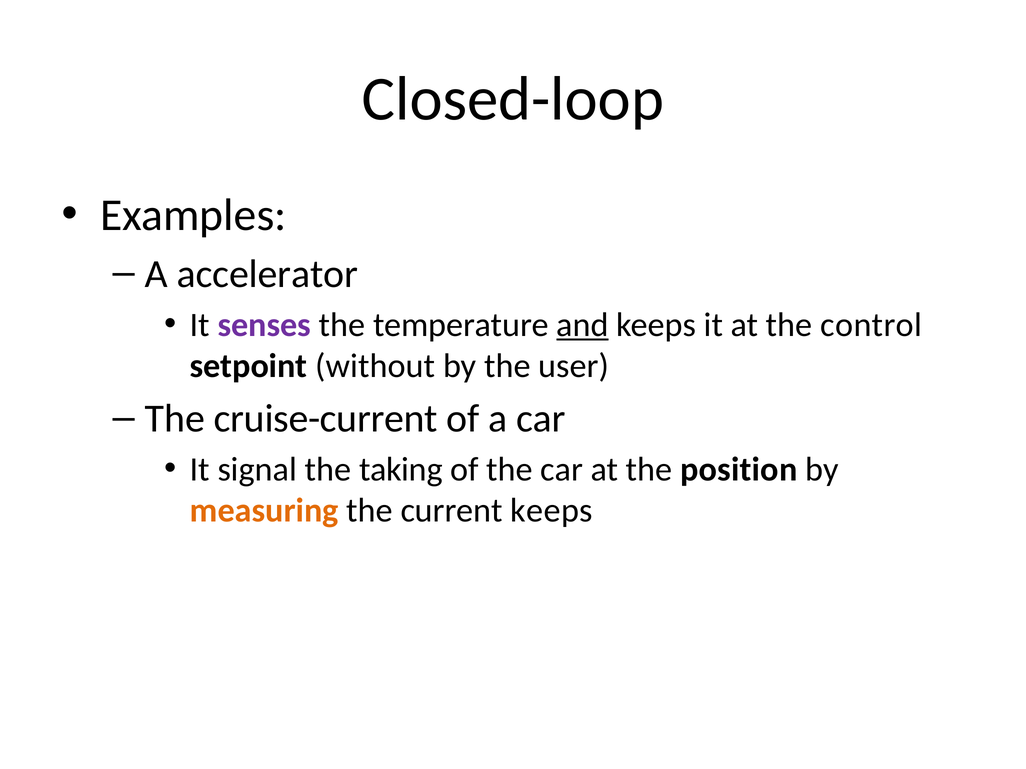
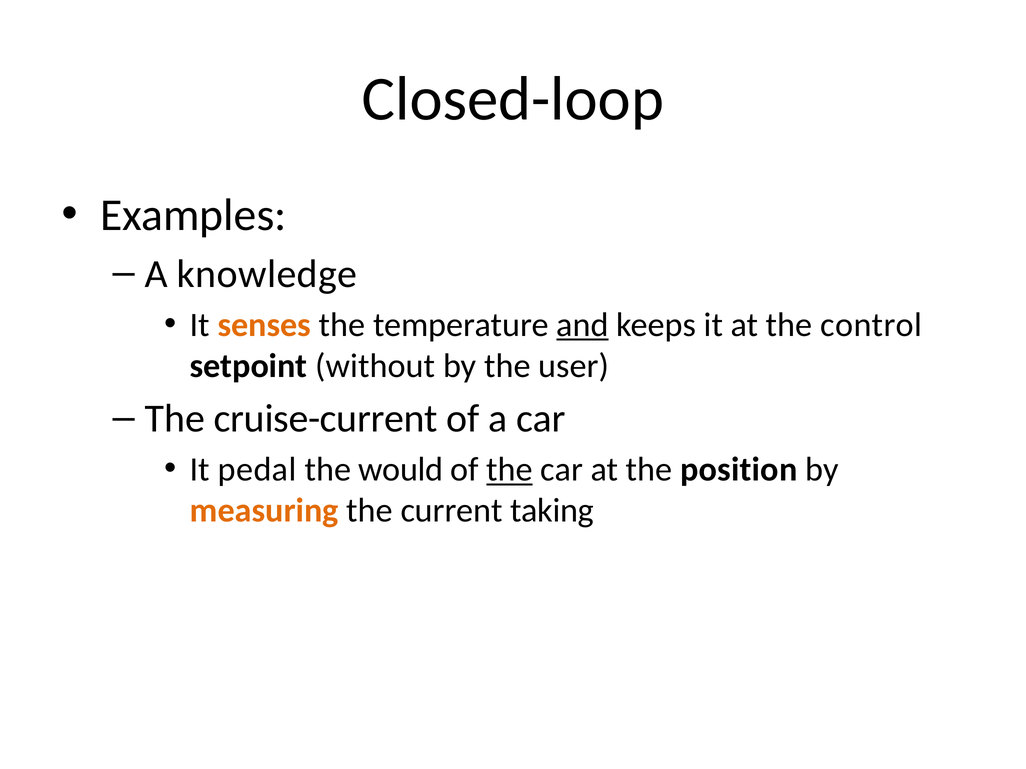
accelerator: accelerator -> knowledge (267, 274)
senses colour: purple -> orange (264, 325)
signal: signal -> pedal (257, 470)
taking: taking -> would (401, 470)
the underline: none -> present (509, 470)
current keeps: keeps -> taking (552, 511)
